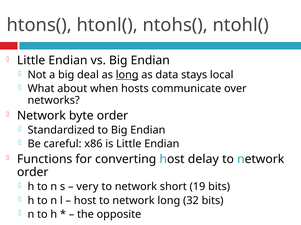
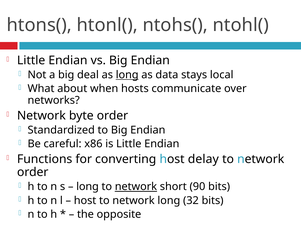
very: very -> long (88, 187)
network underline: none -> present (136, 187)
19: 19 -> 90 (197, 187)
